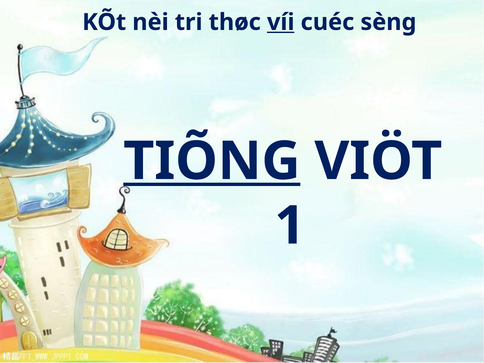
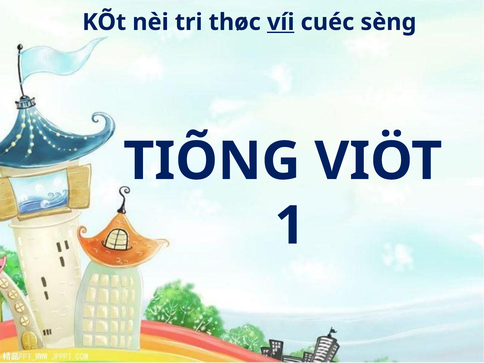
TIÕNG underline: present -> none (212, 161)
